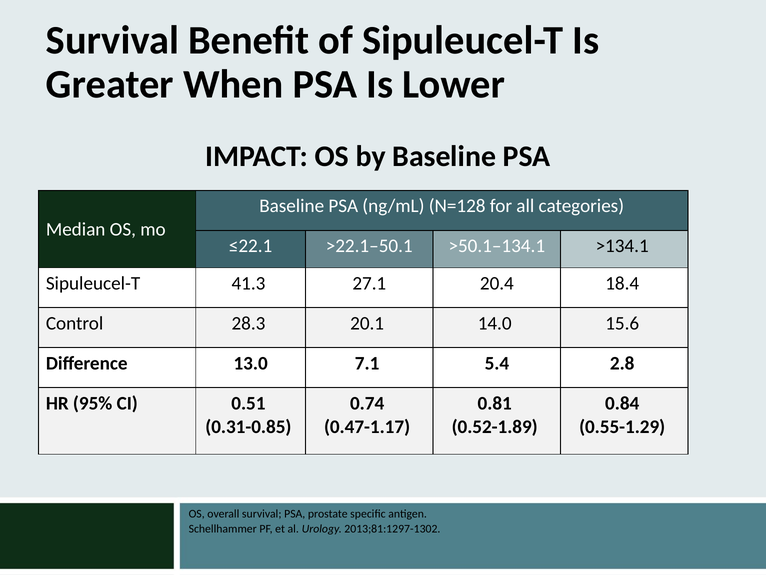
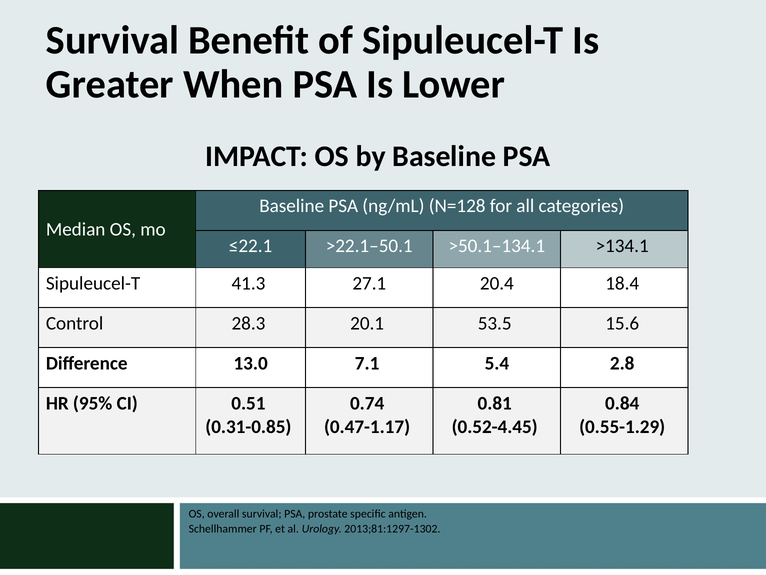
14.0: 14.0 -> 53.5 (495, 323)
0.52-1.89: 0.52-1.89 -> 0.52-4.45 (495, 426)
